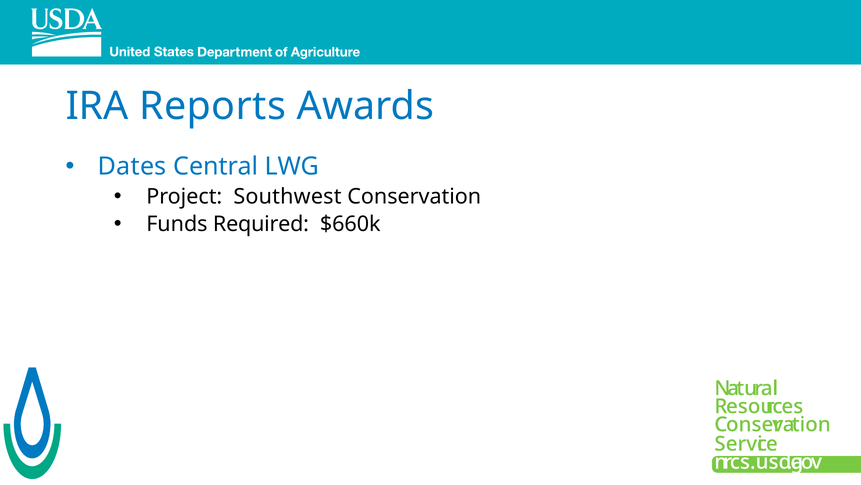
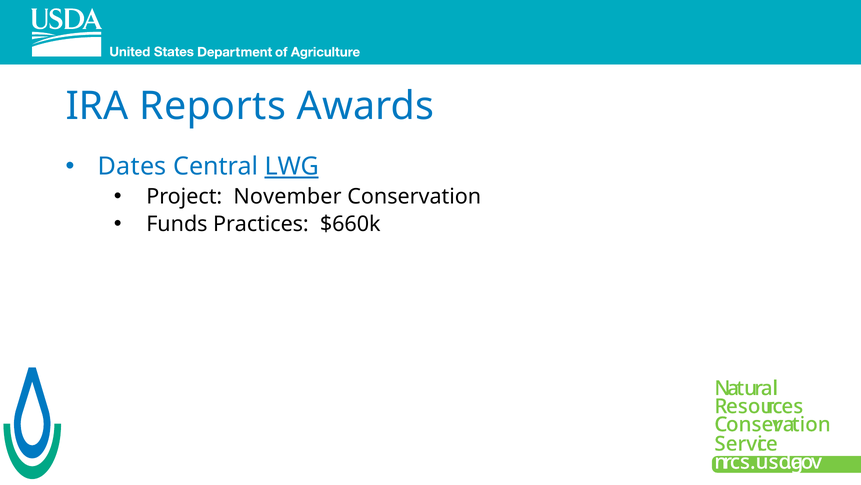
LWG underline: none -> present (292, 166)
Southwest: Southwest -> November (287, 196)
Required: Required -> Practices (261, 224)
